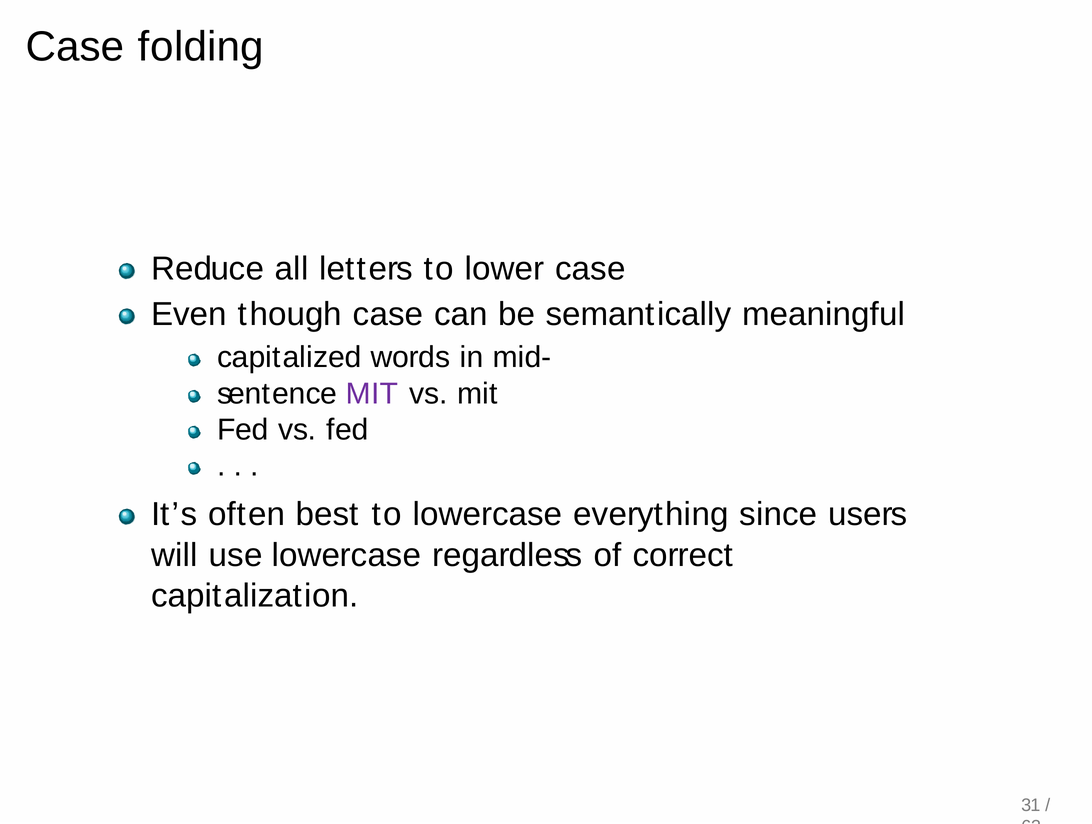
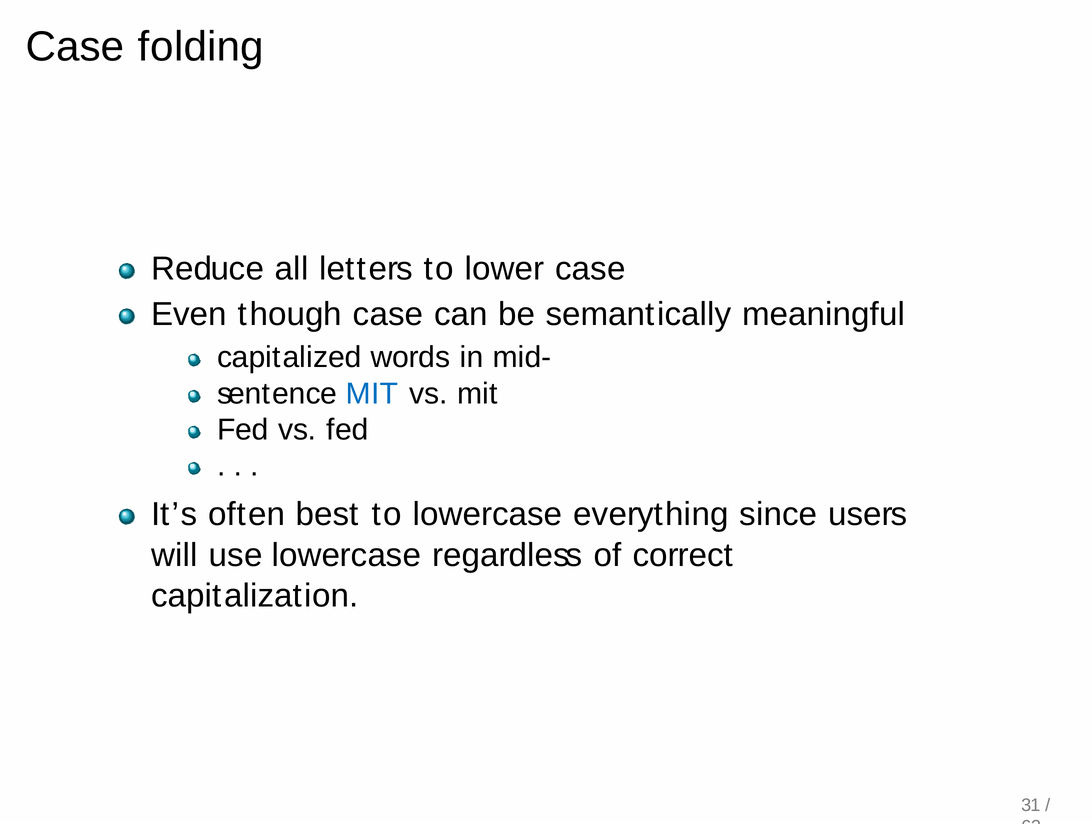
MIT colour: purple -> blue (372, 393)
